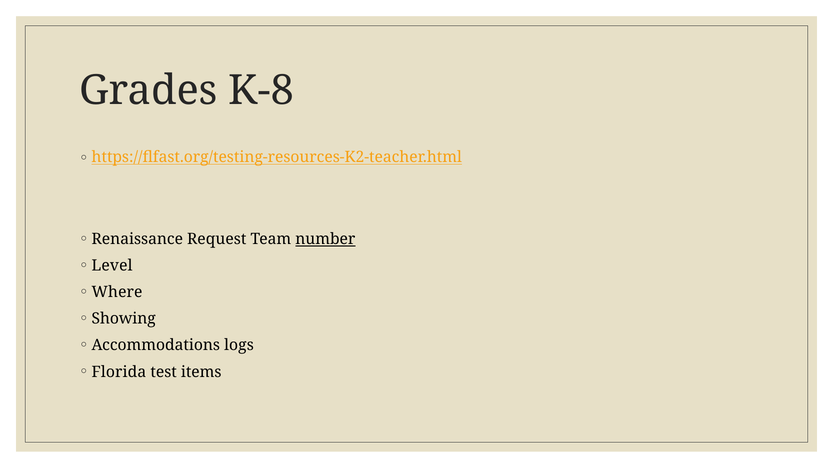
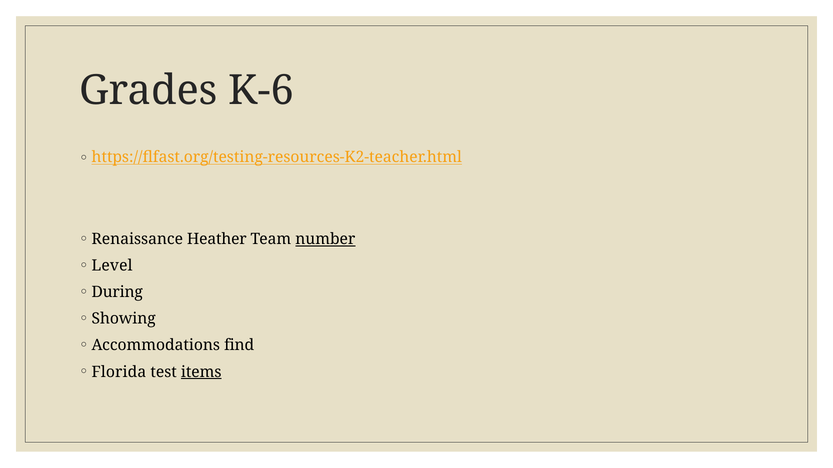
K-8: K-8 -> K-6 (261, 90)
Request: Request -> Heather (217, 239)
Where: Where -> During (117, 293)
logs: logs -> find (239, 346)
items underline: none -> present (201, 372)
